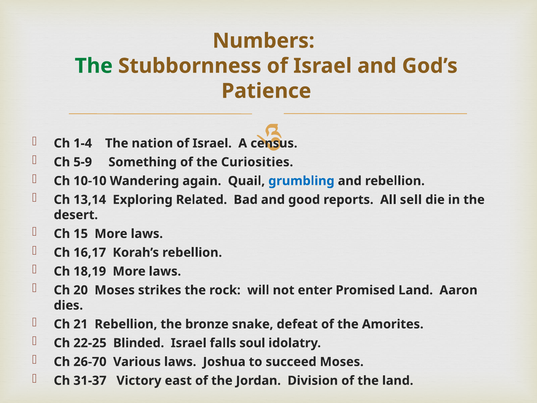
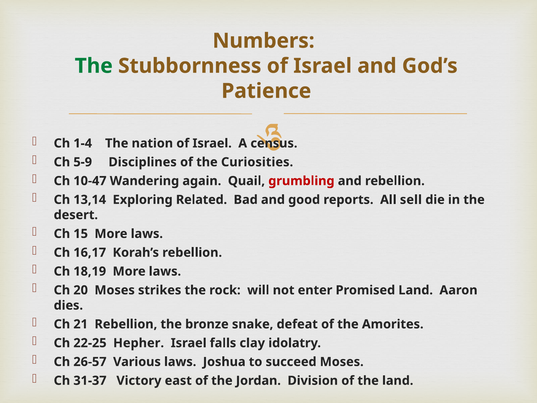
Something: Something -> Disciplines (143, 162)
10-10: 10-10 -> 10-47 (90, 181)
grumbling colour: blue -> red (301, 181)
Blinded: Blinded -> Hepher (139, 343)
soul: soul -> clay (252, 343)
26-70: 26-70 -> 26-57 (90, 362)
